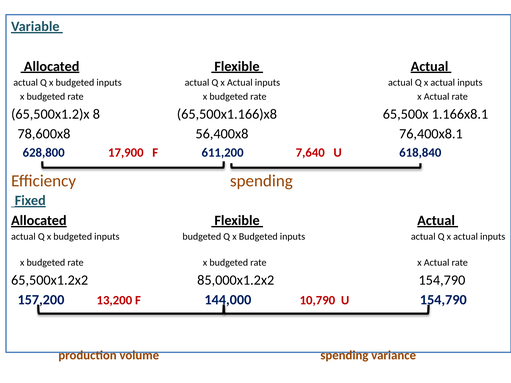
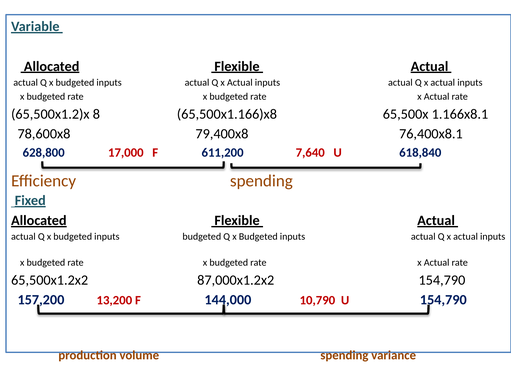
56,400x8: 56,400x8 -> 79,400x8 (222, 134)
17,900: 17,900 -> 17,000 (126, 153)
85,000x1.2x2: 85,000x1.2x2 -> 87,000x1.2x2 (236, 280)
